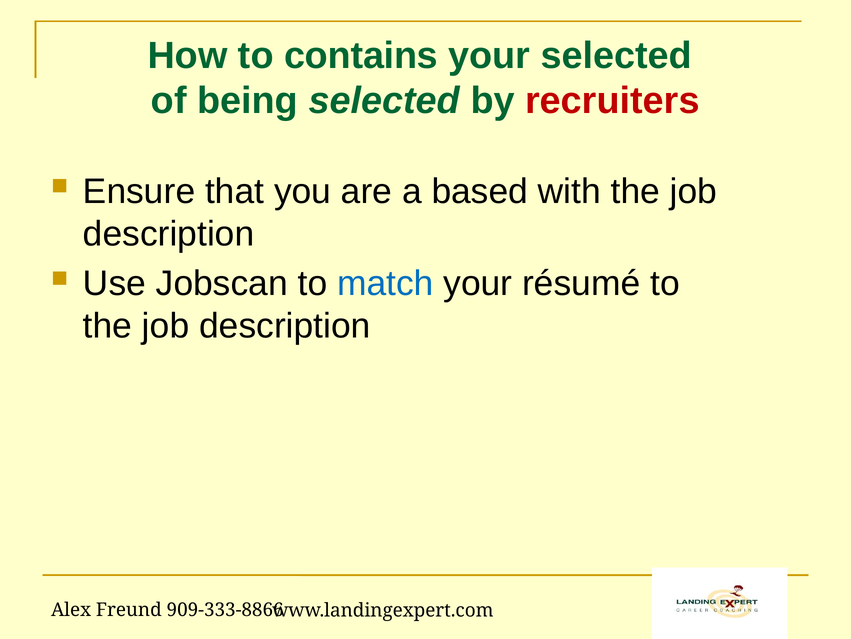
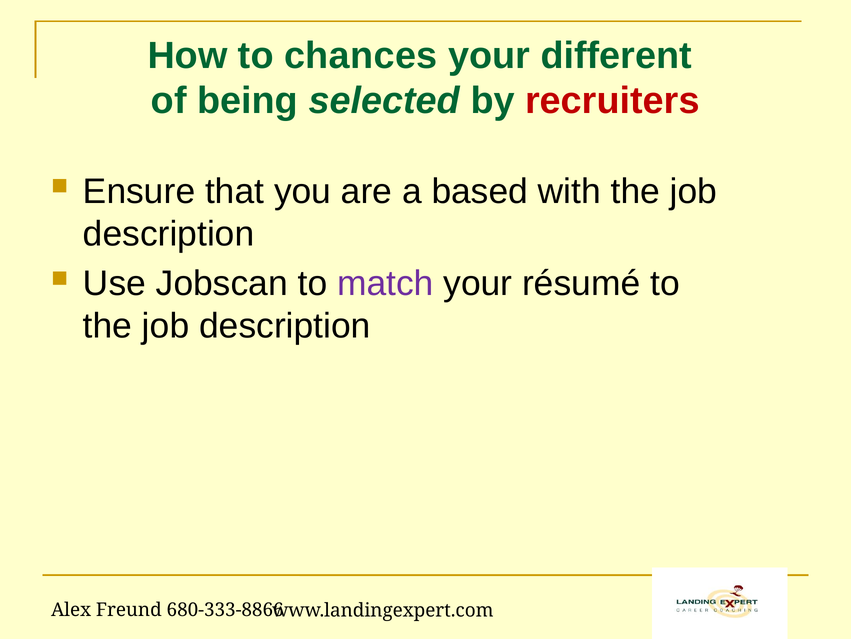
contains: contains -> chances (361, 55)
your selected: selected -> different (616, 55)
match colour: blue -> purple (385, 283)
909-333-8866: 909-333-8866 -> 680-333-8866 (225, 609)
